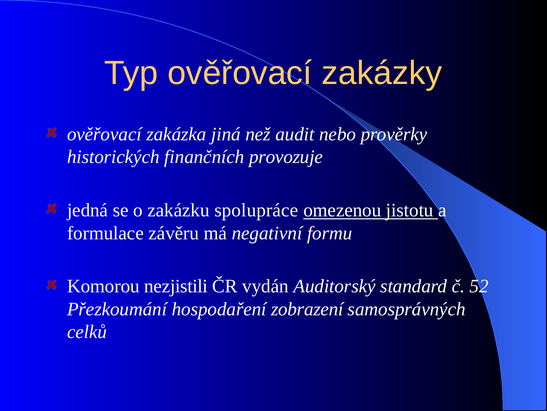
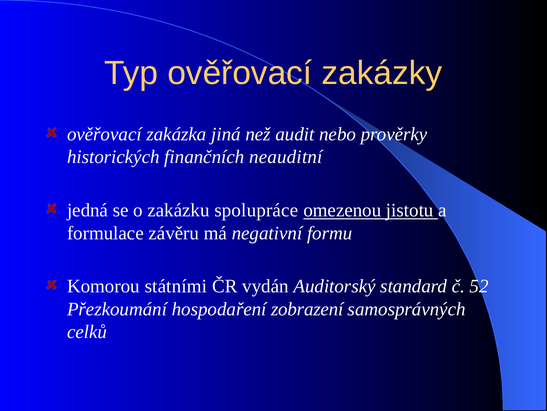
provozuje: provozuje -> neauditní (286, 157)
nezjistili: nezjistili -> státními (176, 286)
